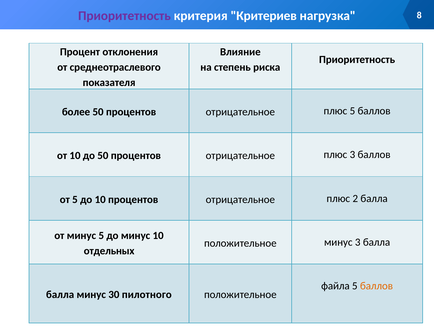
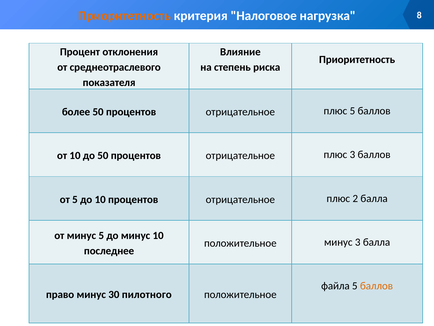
Приоритетность colour: purple -> orange (124, 16)
Критериев: Критериев -> Налоговое (264, 16)
отдельных: отдельных -> последнее (109, 251)
балла: балла -> право (60, 294)
